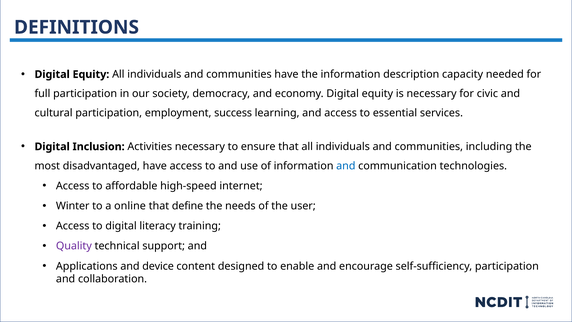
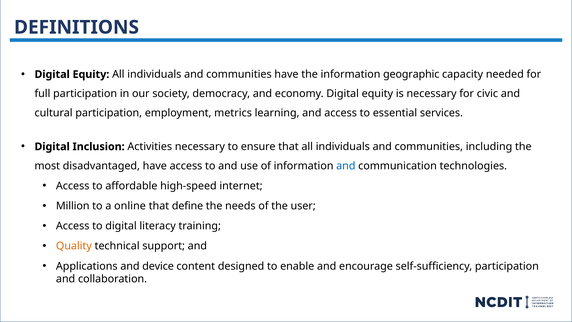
description: description -> geographic (411, 74)
success: success -> metrics (233, 113)
Winter: Winter -> Million (73, 206)
Quality colour: purple -> orange (74, 246)
